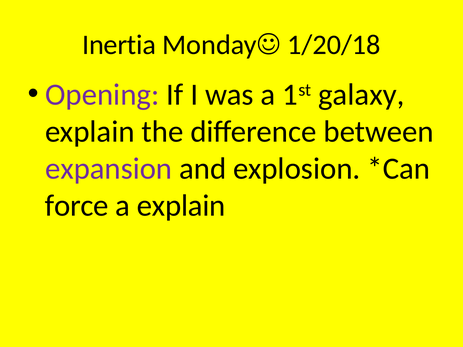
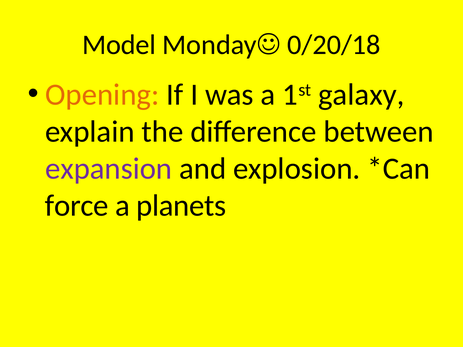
Inertia: Inertia -> Model (119, 45)
1/20/18: 1/20/18 -> 0/20/18 (334, 45)
Opening colour: purple -> orange (102, 95)
a explain: explain -> planets (181, 206)
